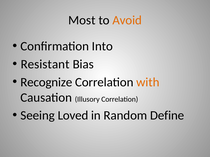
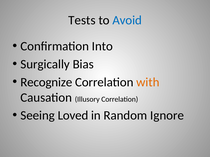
Most: Most -> Tests (82, 20)
Avoid colour: orange -> blue (127, 20)
Resistant: Resistant -> Surgically (45, 64)
Define: Define -> Ignore (167, 116)
